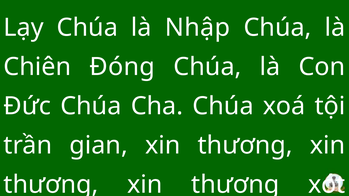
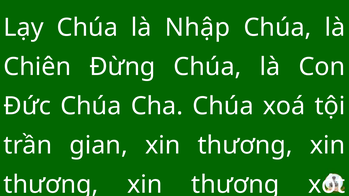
Đóng: Đóng -> Đừng (122, 67)
